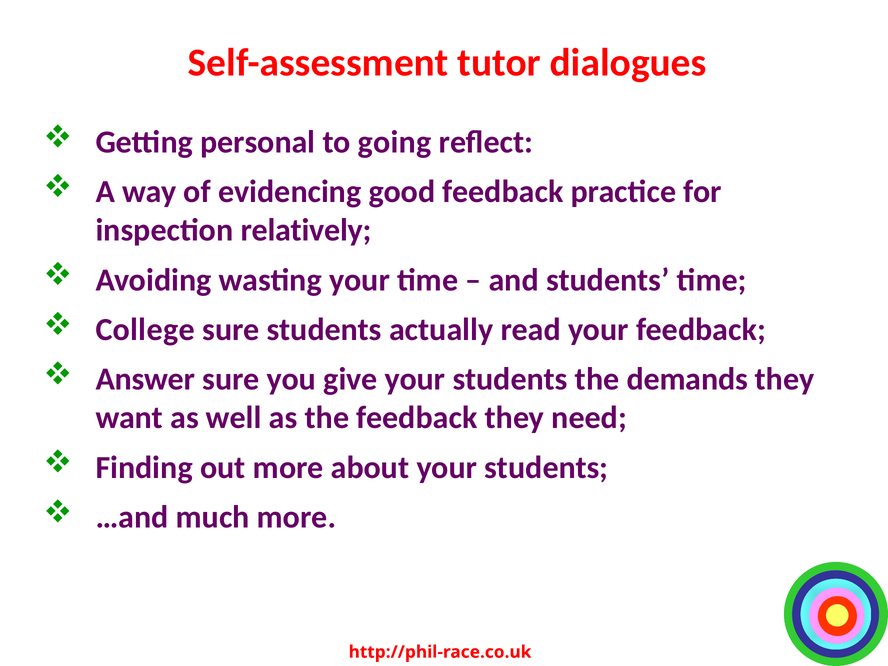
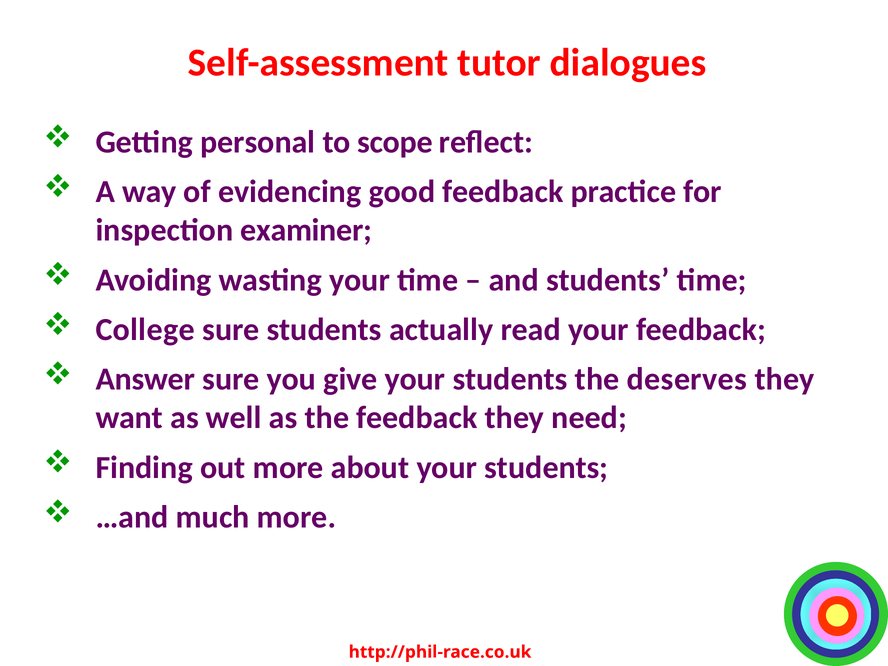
going: going -> scope (395, 142)
relatively: relatively -> examiner (306, 230)
demands: demands -> deserves (687, 379)
